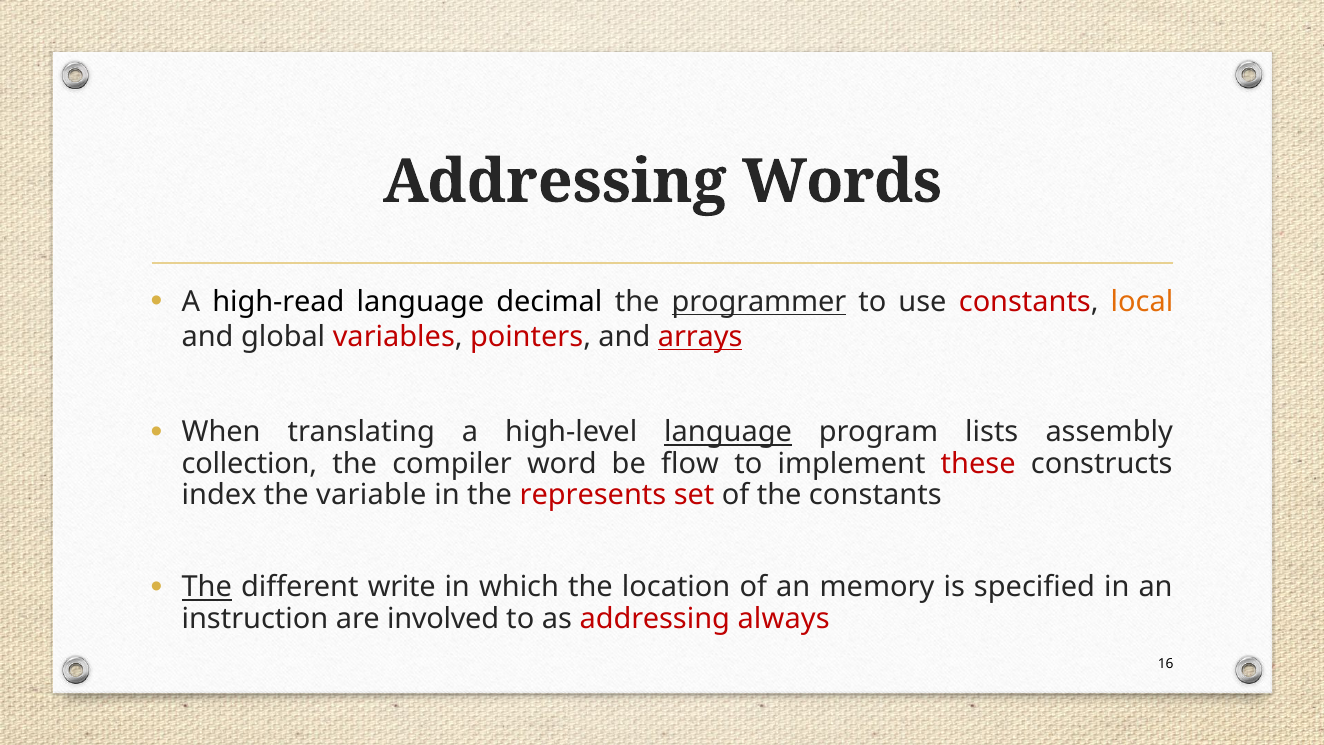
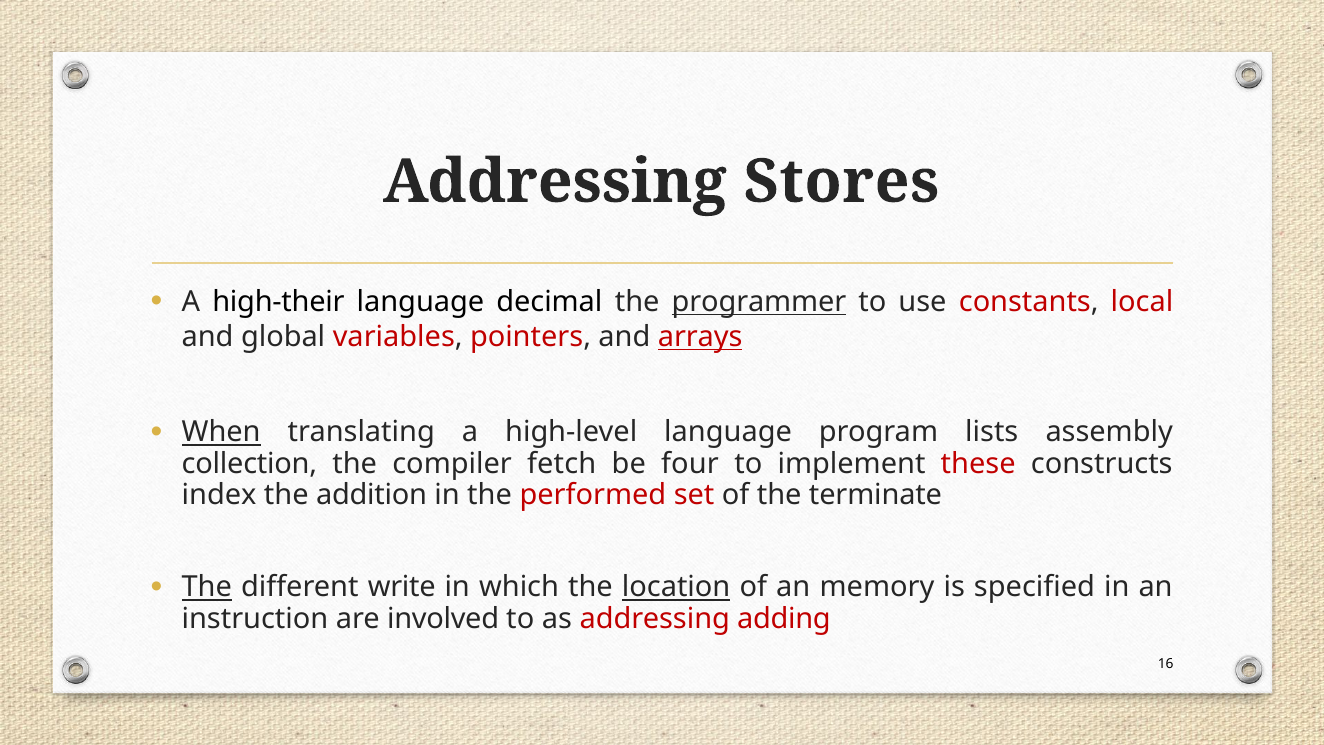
Words: Words -> Stores (841, 182)
high-read: high-read -> high-their (278, 302)
local colour: orange -> red (1142, 302)
When underline: none -> present (221, 432)
language underline: present -> none (728, 432)
word: word -> fetch (562, 463)
flow: flow -> four (690, 463)
variable: variable -> addition (372, 495)
represents: represents -> performed (593, 495)
the constants: constants -> terminate (875, 495)
location underline: none -> present (676, 587)
always: always -> adding (784, 618)
